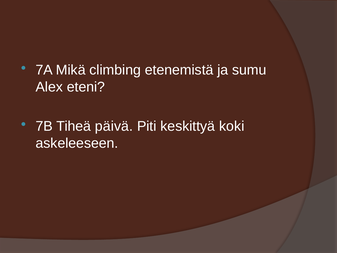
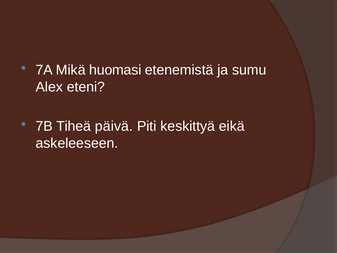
climbing: climbing -> huomasi (115, 70)
koki: koki -> eikä (232, 126)
